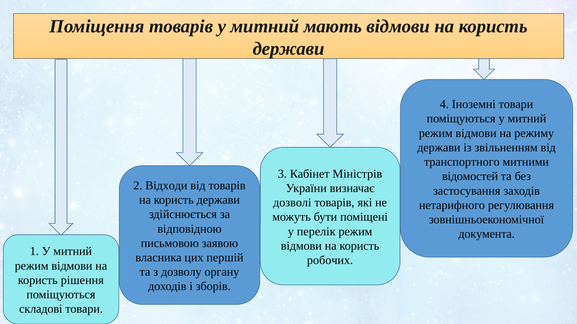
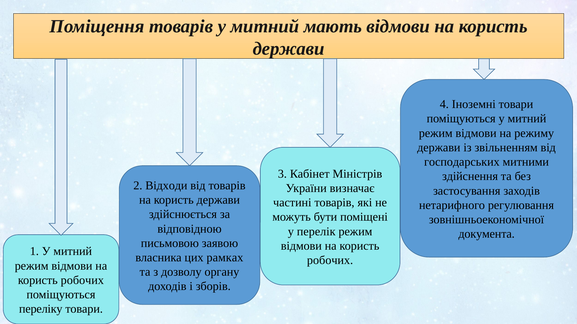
транспортного: транспортного -> господарських (462, 162)
відомостей: відомостей -> здійснення (470, 177)
дозволі: дозволі -> частині (292, 203)
першій: першій -> рамках (225, 258)
рішення: рішення -> робочих (82, 281)
складові: складові -> переліку (41, 310)
